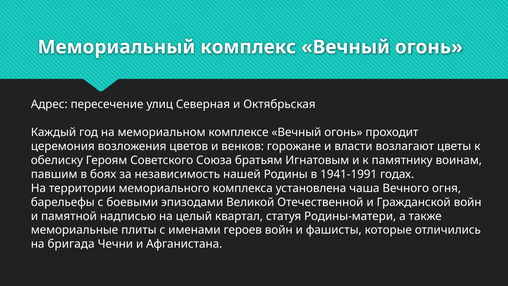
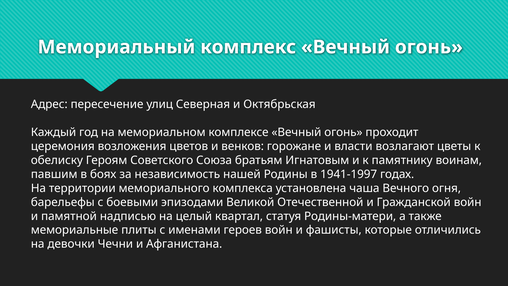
1941-1991: 1941-1991 -> 1941-1997 (349, 174)
бригада: бригада -> девочки (71, 244)
